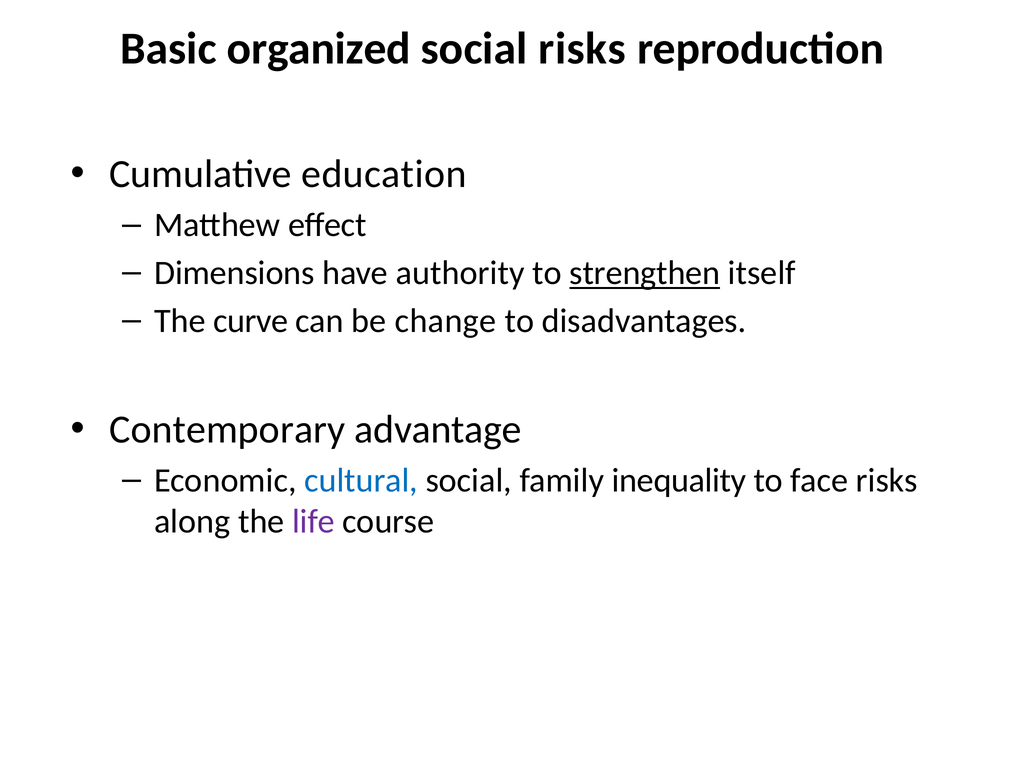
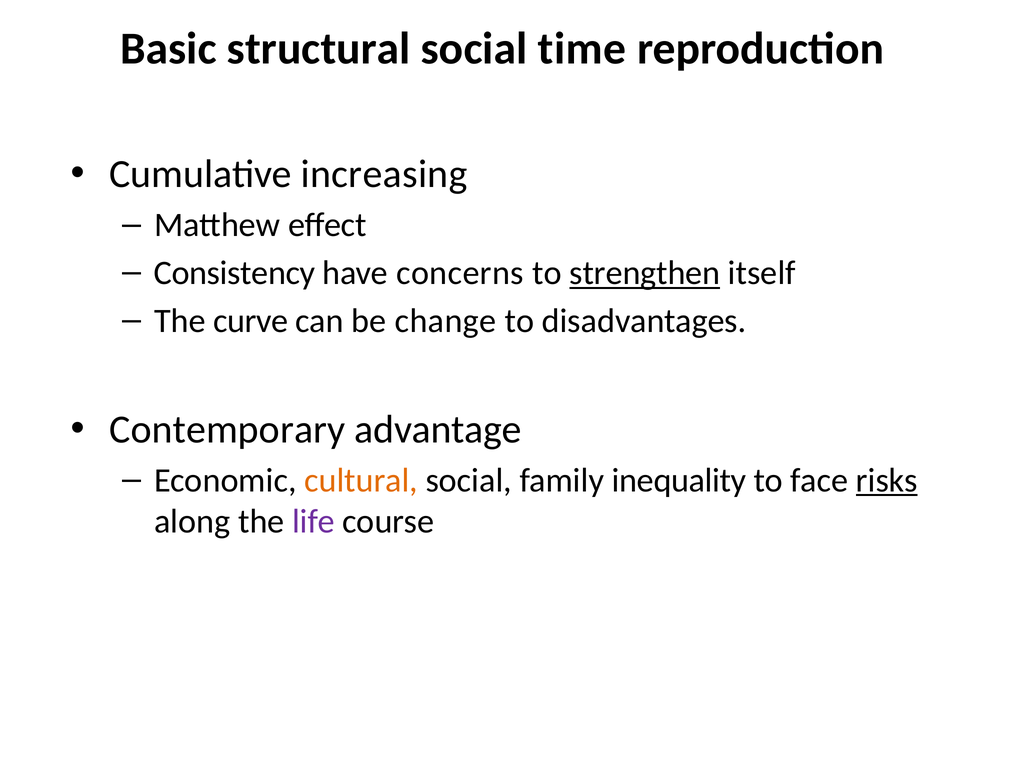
organized: organized -> structural (319, 49)
social risks: risks -> time (582, 49)
education: education -> increasing (384, 174)
Dimensions: Dimensions -> Consistency (234, 273)
authority: authority -> concerns (460, 273)
cultural colour: blue -> orange (361, 480)
risks underline: none -> present (887, 480)
